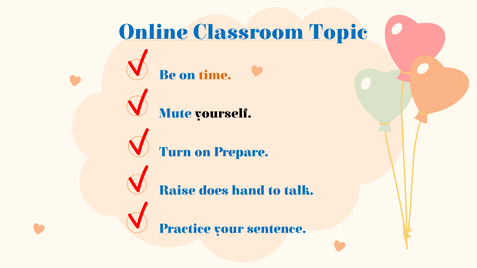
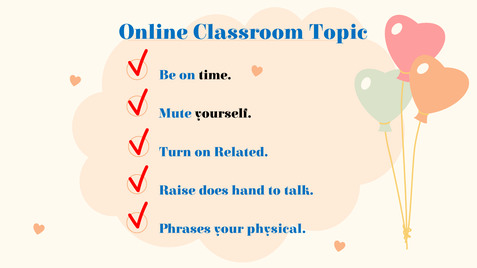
time colour: orange -> black (215, 75)
Prepare: Prepare -> Related (241, 152)
Practice: Practice -> Phrases (185, 229)
sentence: sentence -> physical (276, 229)
